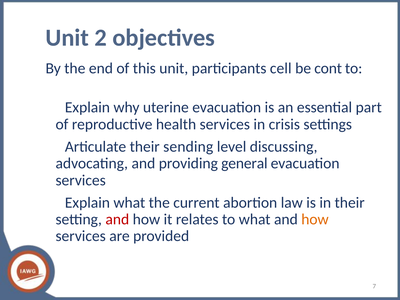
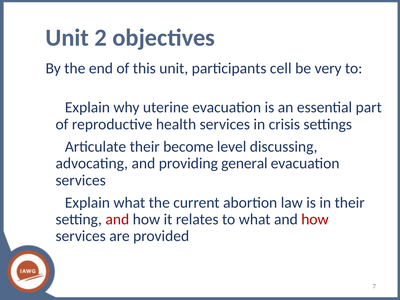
cont: cont -> very (328, 68)
sending: sending -> become (188, 147)
how colour: orange -> red (315, 219)
